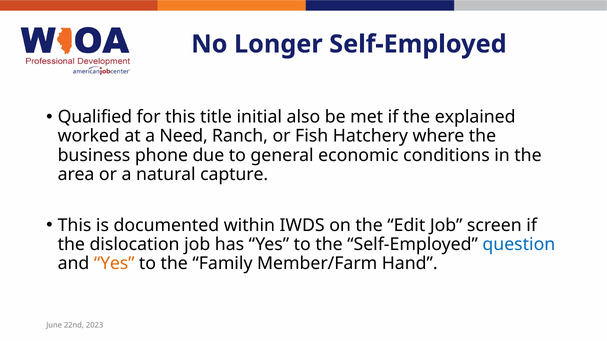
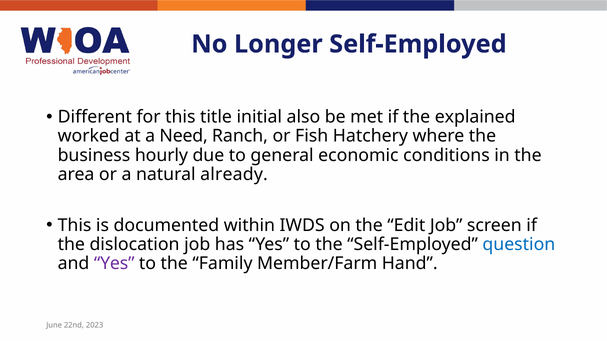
Qualified: Qualified -> Different (95, 117)
phone: phone -> hourly (161, 155)
capture: capture -> already (234, 175)
Yes colour: orange -> purple (114, 264)
